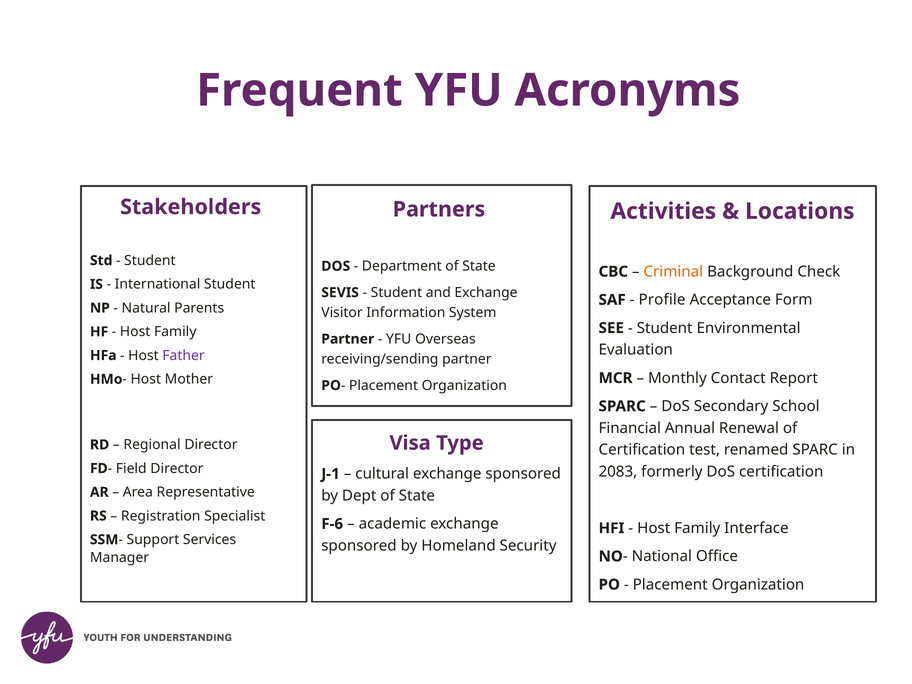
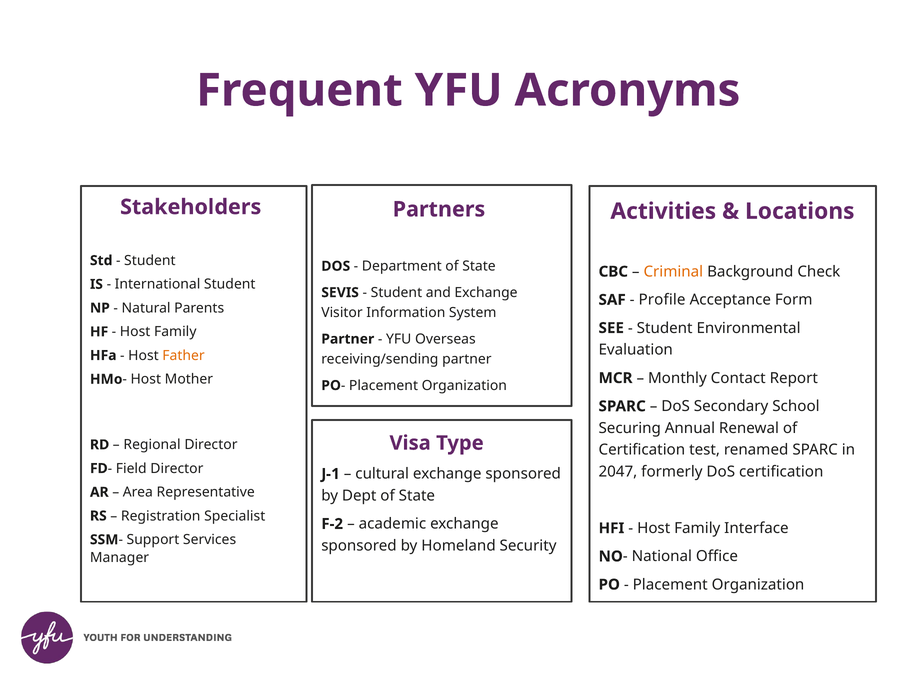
Father colour: purple -> orange (184, 355)
Financial: Financial -> Securing (630, 428)
2083: 2083 -> 2047 (618, 472)
F-6: F-6 -> F-2 (332, 524)
